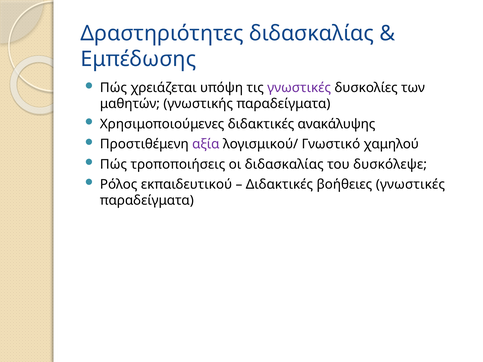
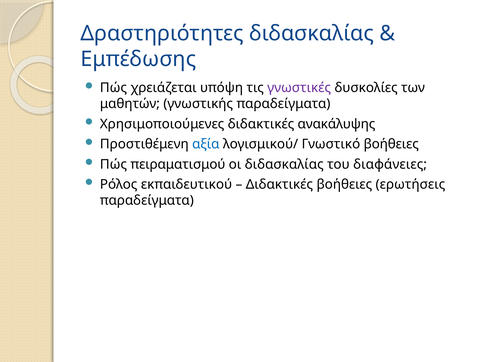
αξία colour: purple -> blue (206, 144)
Γνωστικό χαμηλού: χαμηλού -> βοήθειες (391, 144)
τροποποιήσεις: τροποποιήσεις -> πειραματισμού (178, 164)
δυσκόλεψε: δυσκόλεψε -> διαφάνειες (390, 164)
βοήθειες γνωστικές: γνωστικές -> ερωτήσεις (410, 185)
